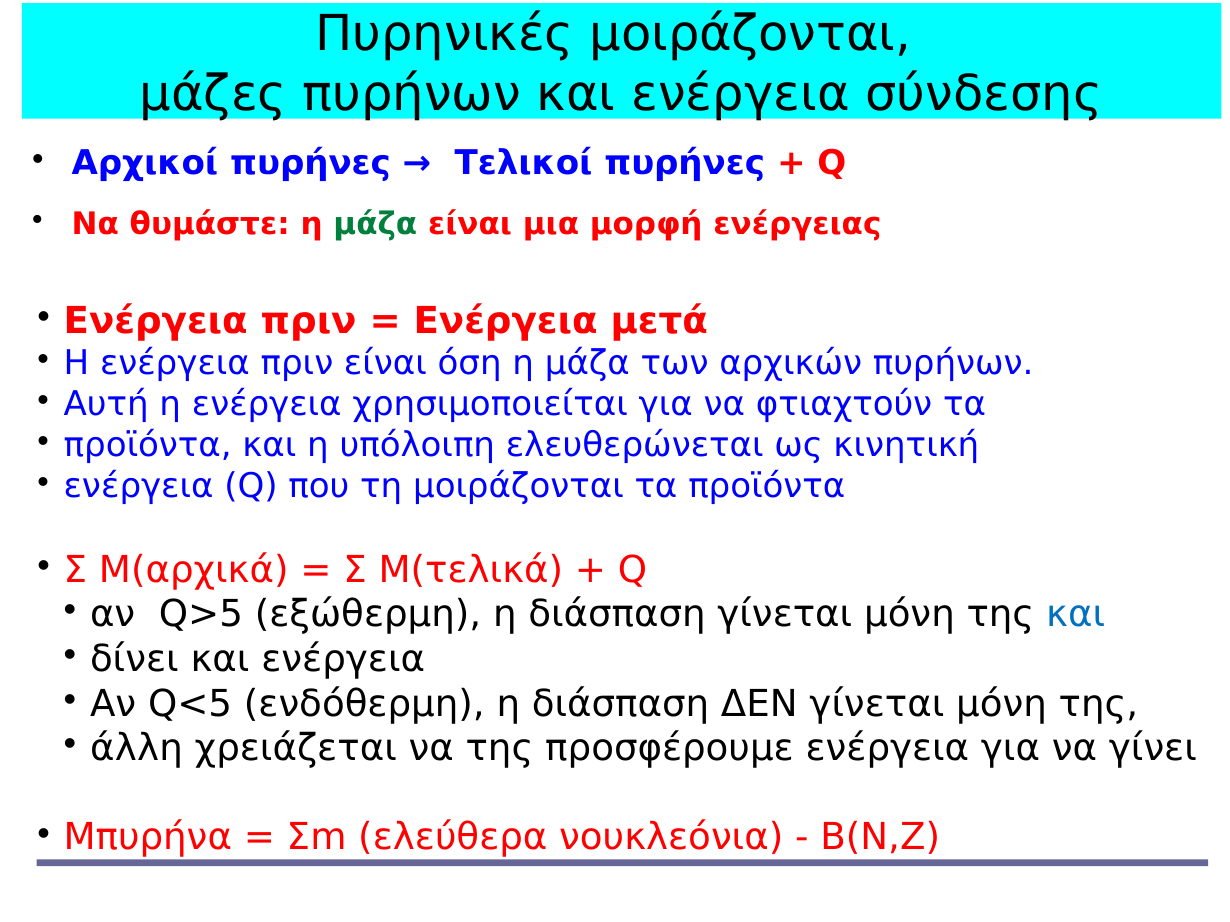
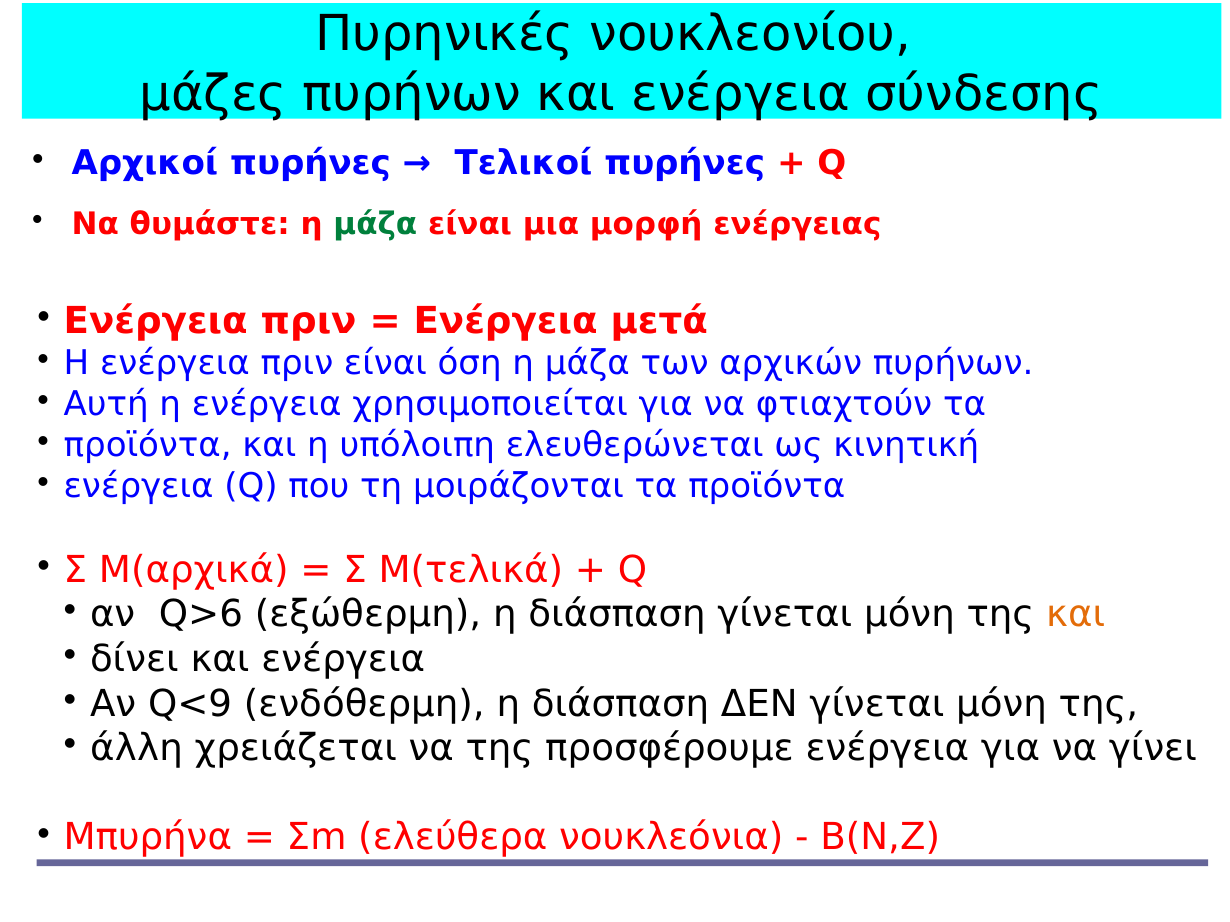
Πυρηνικές μοιράζονται: μοιράζονται -> νουκλεονίου (750, 35)
Q>5: Q>5 -> Q>6 (201, 615)
και colour: blue -> orange (1076, 615)
Q<5: Q<5 -> Q<9 (190, 704)
